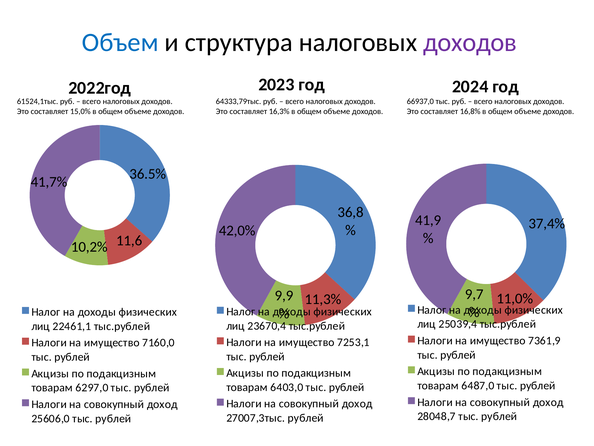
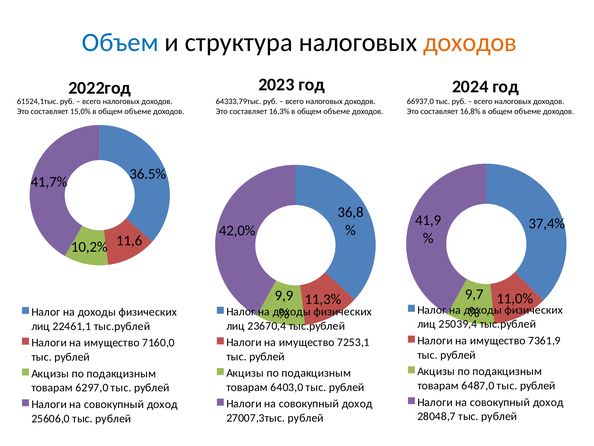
доходов colour: purple -> orange (470, 42)
